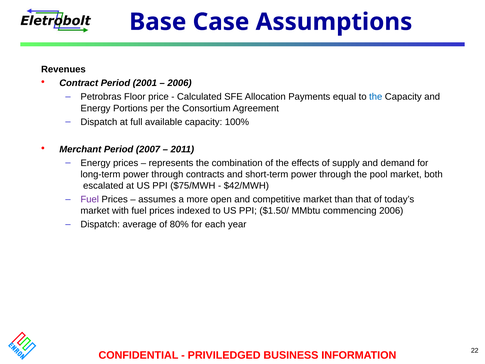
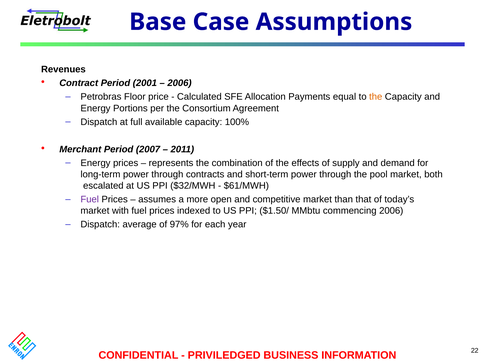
the colour: blue -> orange (376, 97)
$75/MWH: $75/MWH -> $32/MWH (193, 186)
$42/MWH: $42/MWH -> $61/MWH (246, 186)
80%: 80% -> 97% (179, 224)
